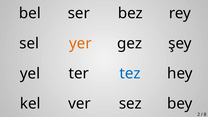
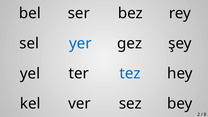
yer colour: orange -> blue (80, 43)
